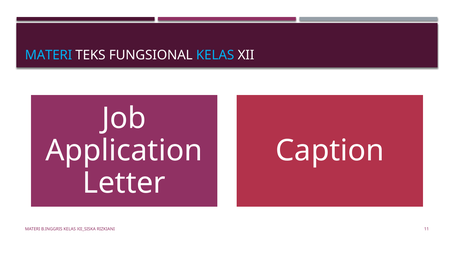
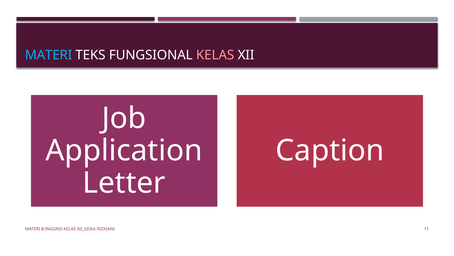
KELAS colour: light blue -> pink (215, 55)
